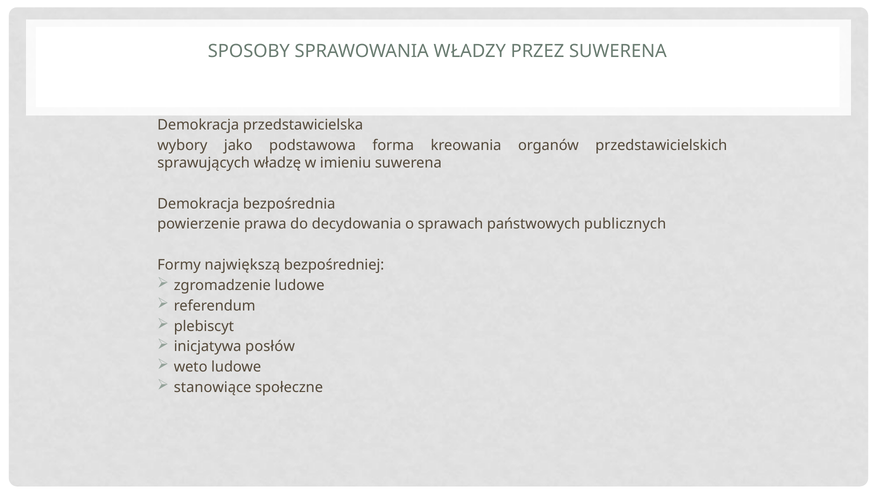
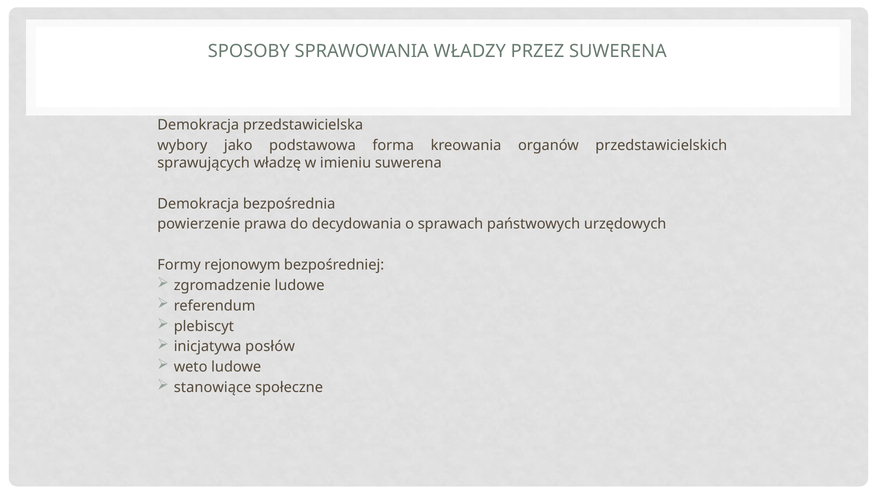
publicznych: publicznych -> urzędowych (625, 224)
największą: największą -> rejonowym (242, 265)
